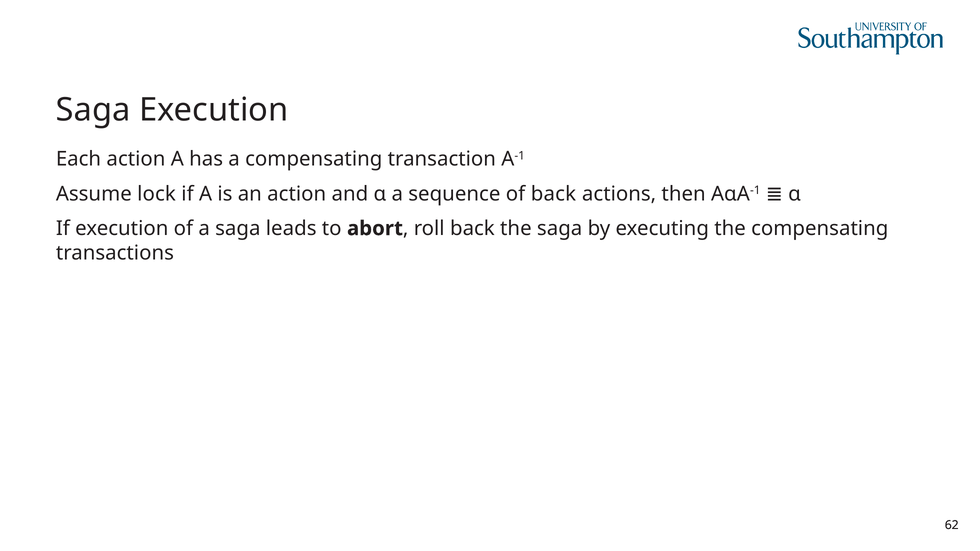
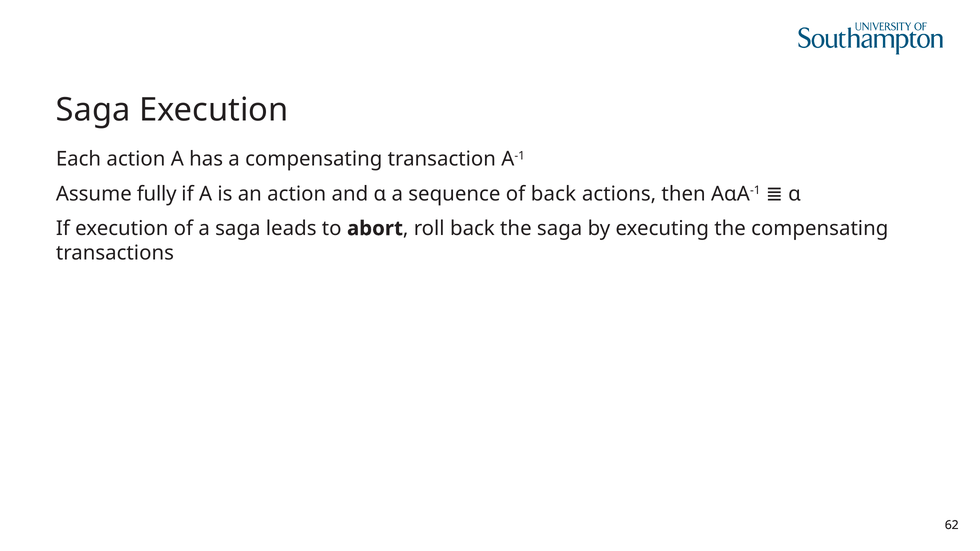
lock: lock -> fully (157, 194)
